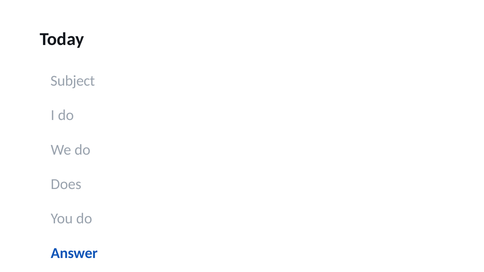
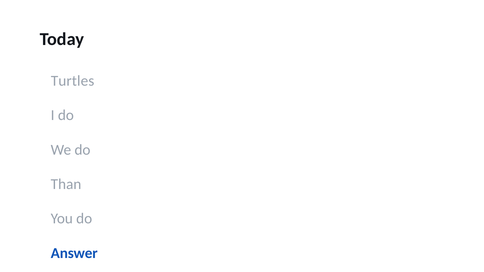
Subject: Subject -> Turtles (73, 81)
Does: Does -> Than (66, 184)
